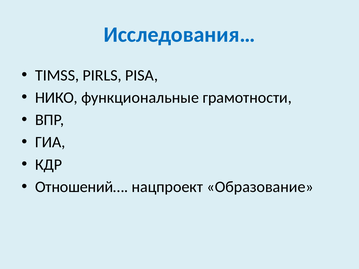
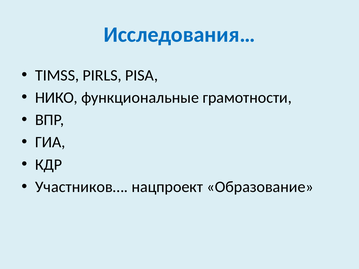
Отношений…: Отношений… -> Участников… (81, 187)
